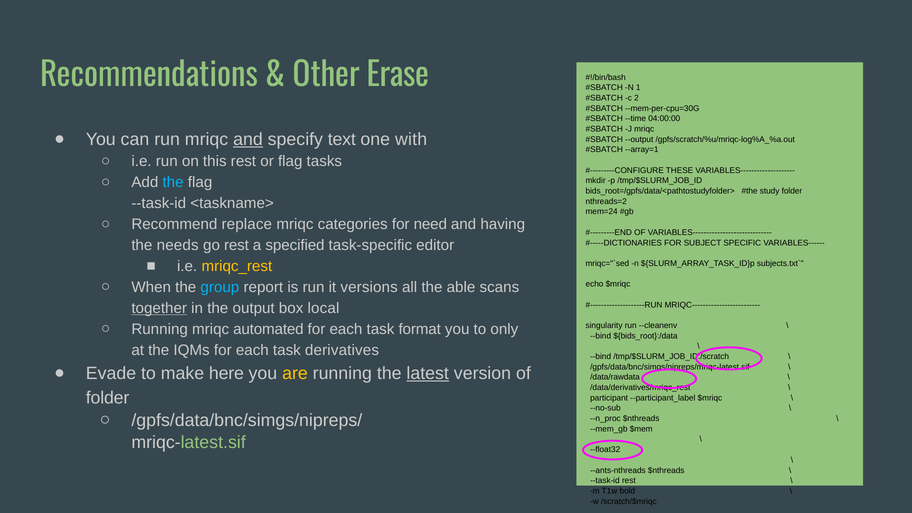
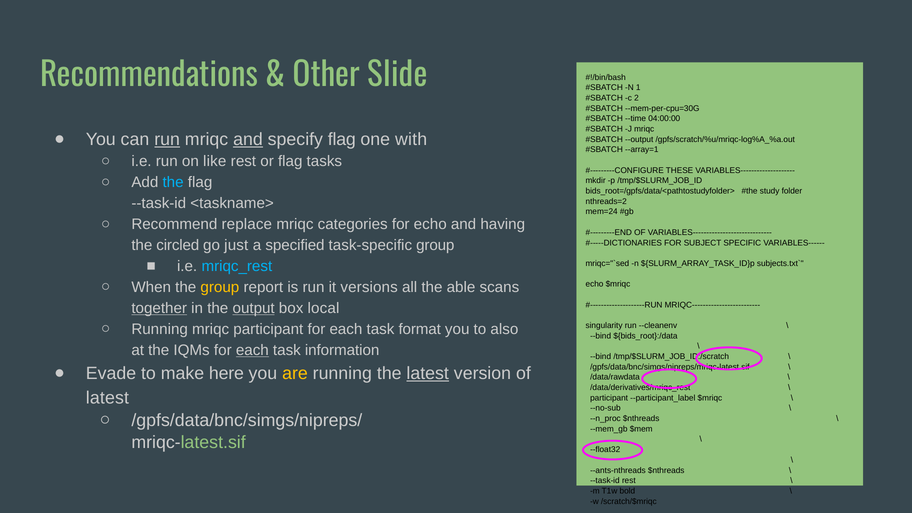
Erase: Erase -> Slide (398, 76)
run underline: none -> present (167, 139)
specify text: text -> flag (342, 139)
this: this -> like (215, 161)
for need: need -> echo (430, 224)
needs: needs -> circled (178, 245)
go rest: rest -> just (236, 245)
task-specific editor: editor -> group (435, 245)
mriqc_rest colour: yellow -> light blue (237, 266)
group colour: light blue -> yellow (220, 287)
output underline: none -> present (254, 308)
mriqc automated: automated -> participant (268, 329)
only: only -> also (504, 329)
each underline: none -> present (252, 350)
derivatives: derivatives -> information (342, 350)
folder: folder -> latest (107, 398)
